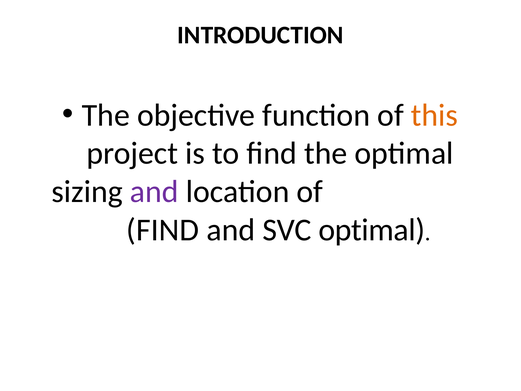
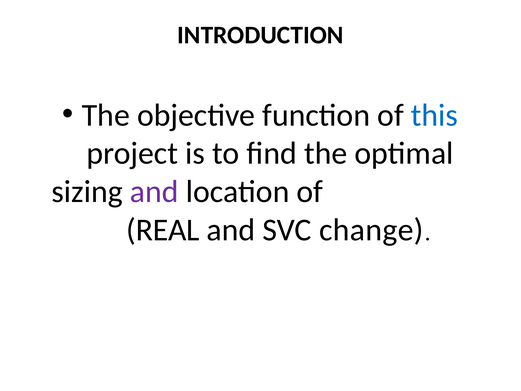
this colour: orange -> blue (435, 115)
FIND: FIND -> REAL (163, 230)
SVC optimal: optimal -> change (371, 230)
